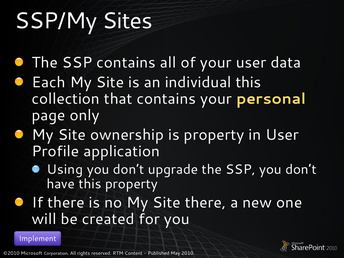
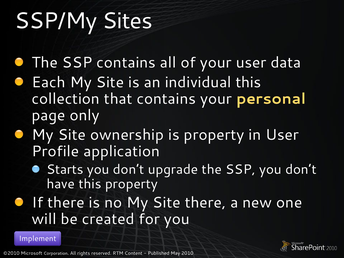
Using: Using -> Starts (65, 170)
